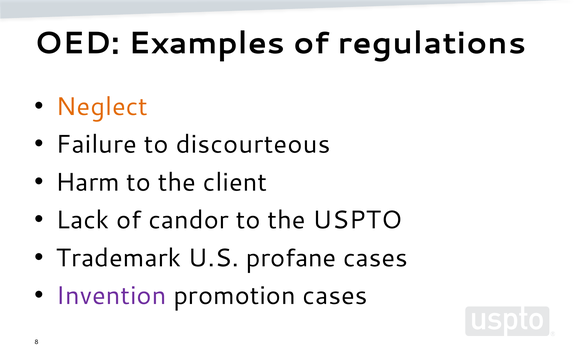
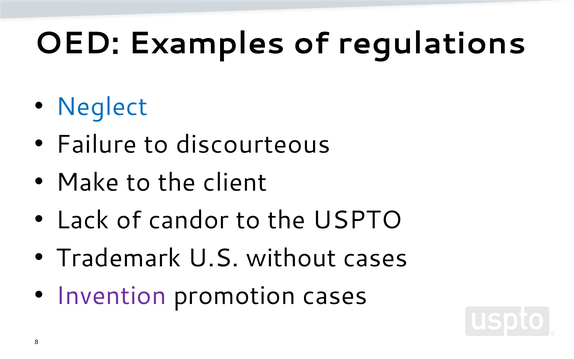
Neglect colour: orange -> blue (102, 107)
Harm: Harm -> Make (88, 182)
profane: profane -> without (291, 258)
